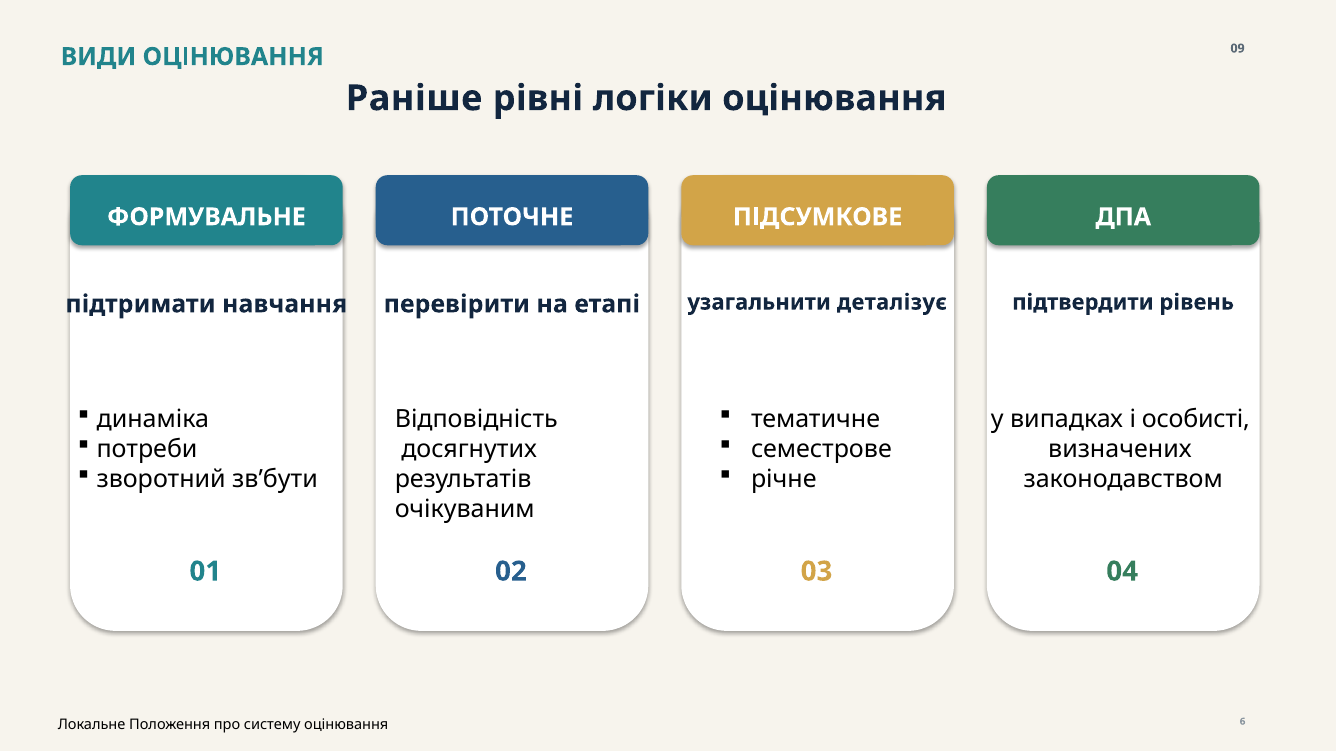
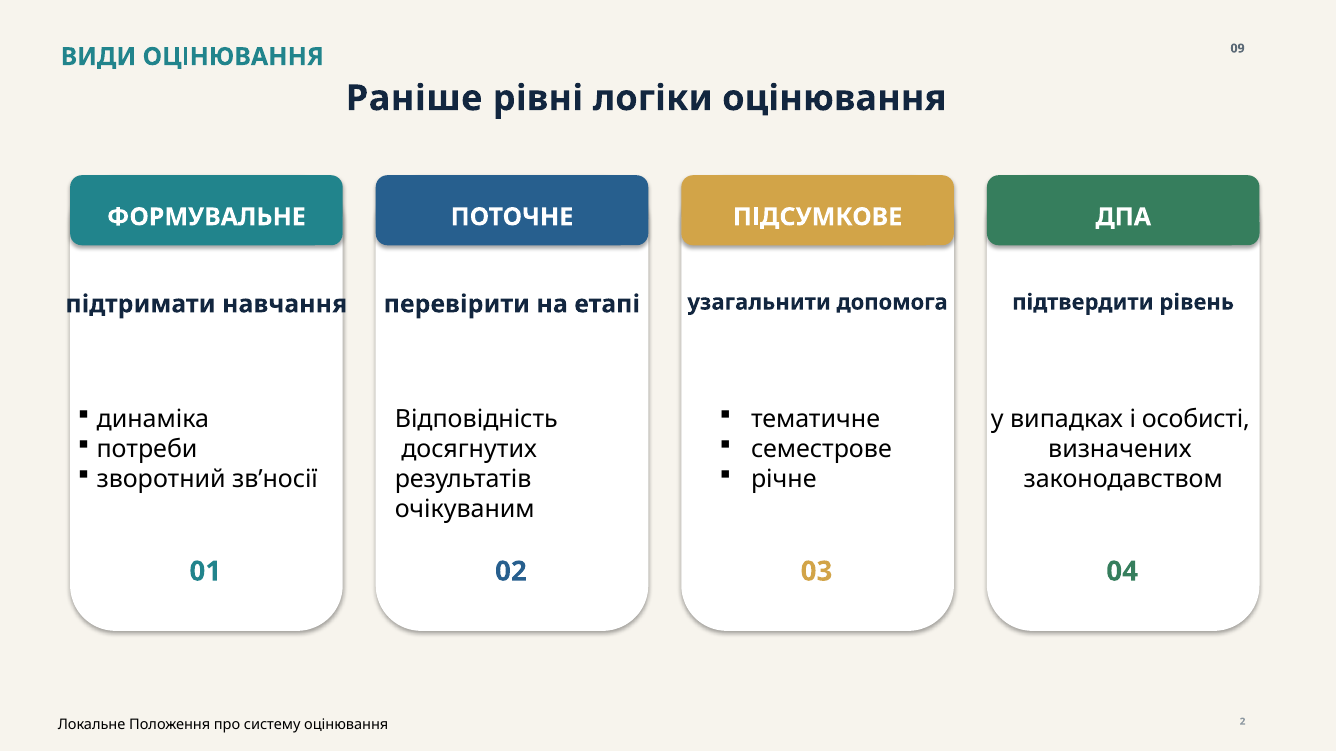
деталізує: деталізує -> допомога (892, 302)
зв’бути: зв’бути -> зв’носії (275, 480)
6: 6 -> 2 (1243, 722)
